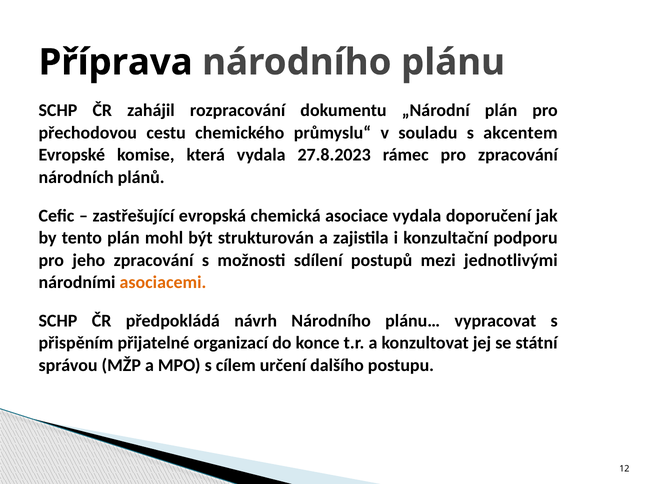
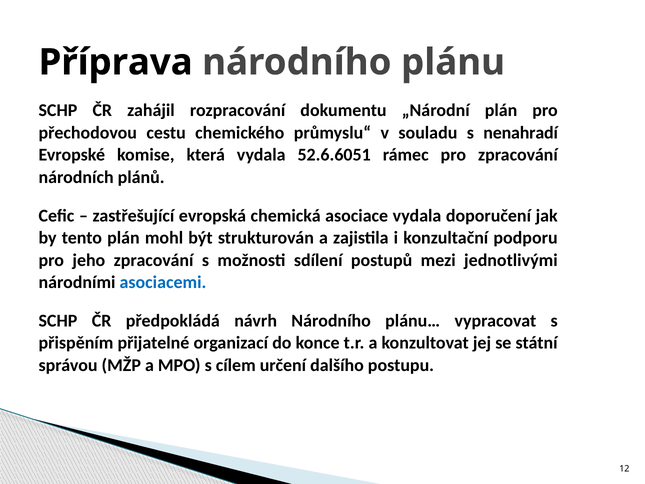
akcentem: akcentem -> nenahradí (521, 133)
27.8.2023: 27.8.2023 -> 52.6.6051 (334, 155)
asociacemi colour: orange -> blue (163, 282)
